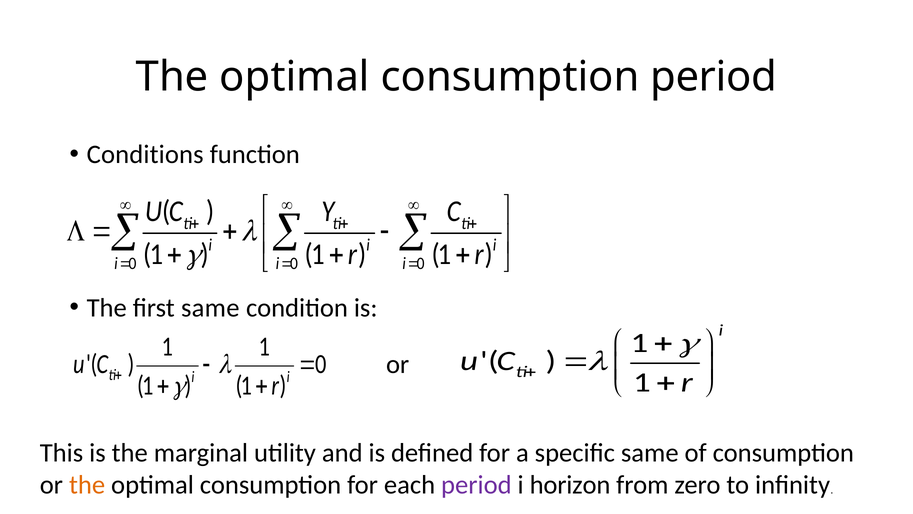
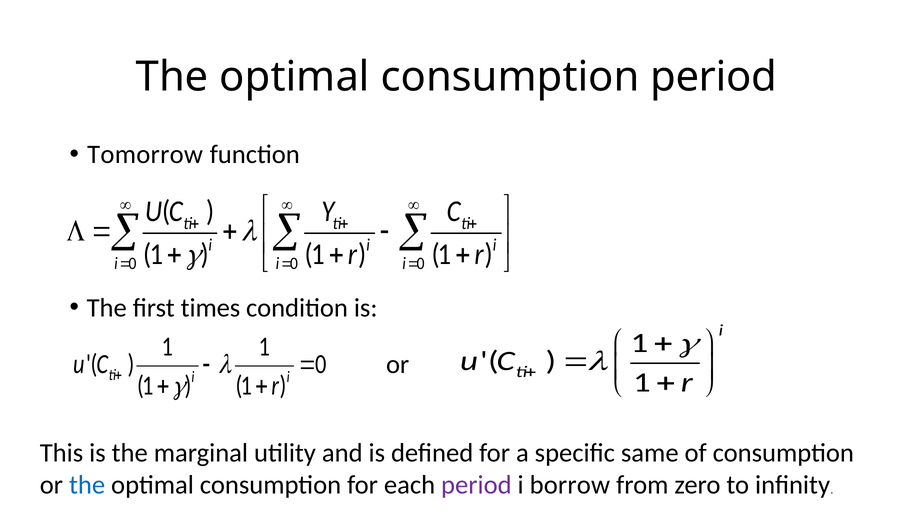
Conditions: Conditions -> Tomorrow (145, 154)
first same: same -> times (210, 307)
the colour: orange -> blue (87, 485)
horizon: horizon -> borrow (570, 485)
